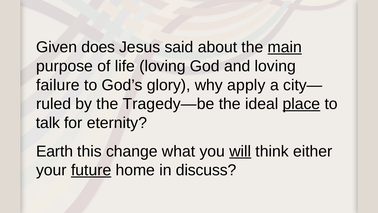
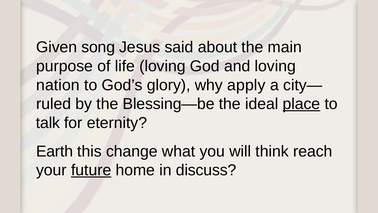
does: does -> song (98, 47)
main underline: present -> none (285, 47)
failure: failure -> nation (58, 85)
Tragedy—be: Tragedy—be -> Blessing—be (169, 104)
will underline: present -> none (240, 151)
either: either -> reach (313, 151)
